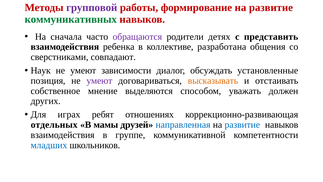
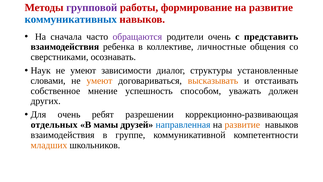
коммуникативных colour: green -> blue (71, 19)
родители детях: детях -> очень (219, 37)
разработана: разработана -> личностные (222, 47)
совпадают: совпадают -> осознавать (113, 57)
обсуждать: обсуждать -> структуры (211, 70)
позиция: позиция -> словами (48, 81)
умеют colour: purple -> orange (99, 81)
выделяются: выделяются -> успешность (149, 91)
Для играх: играх -> очень (69, 114)
отношениях: отношениях -> разрешении (150, 114)
развитие colour: blue -> orange (242, 125)
младших colour: blue -> orange (49, 145)
